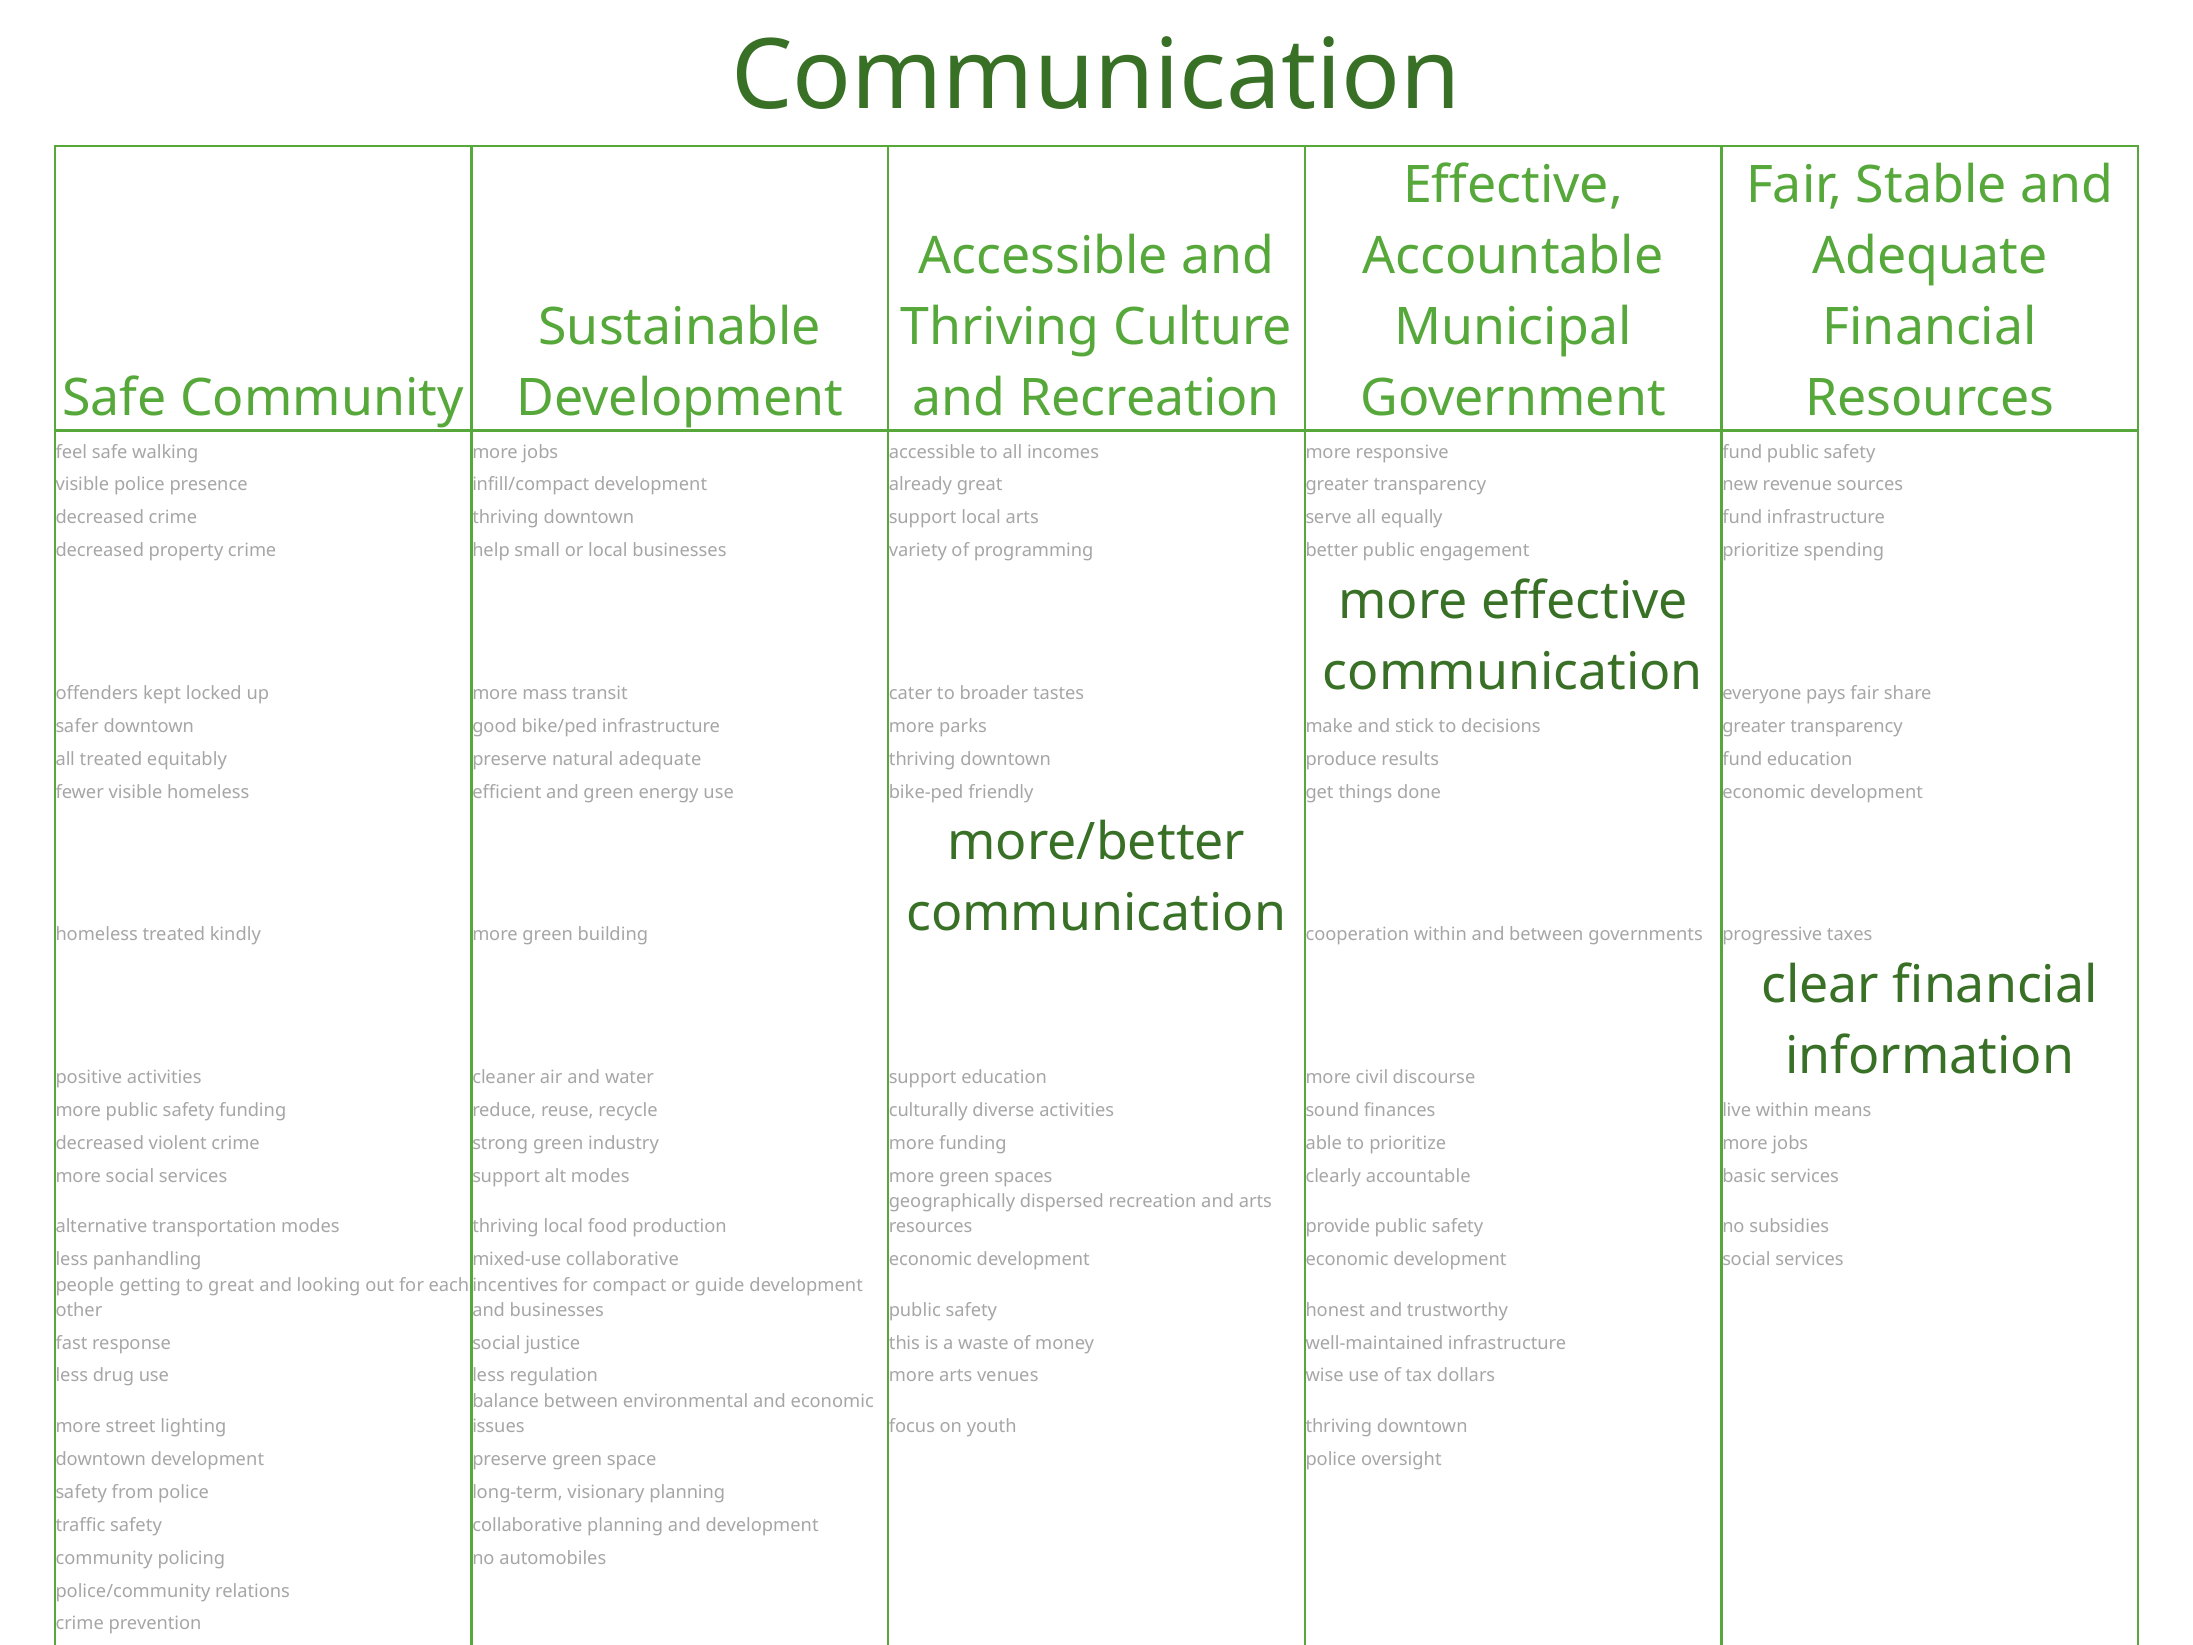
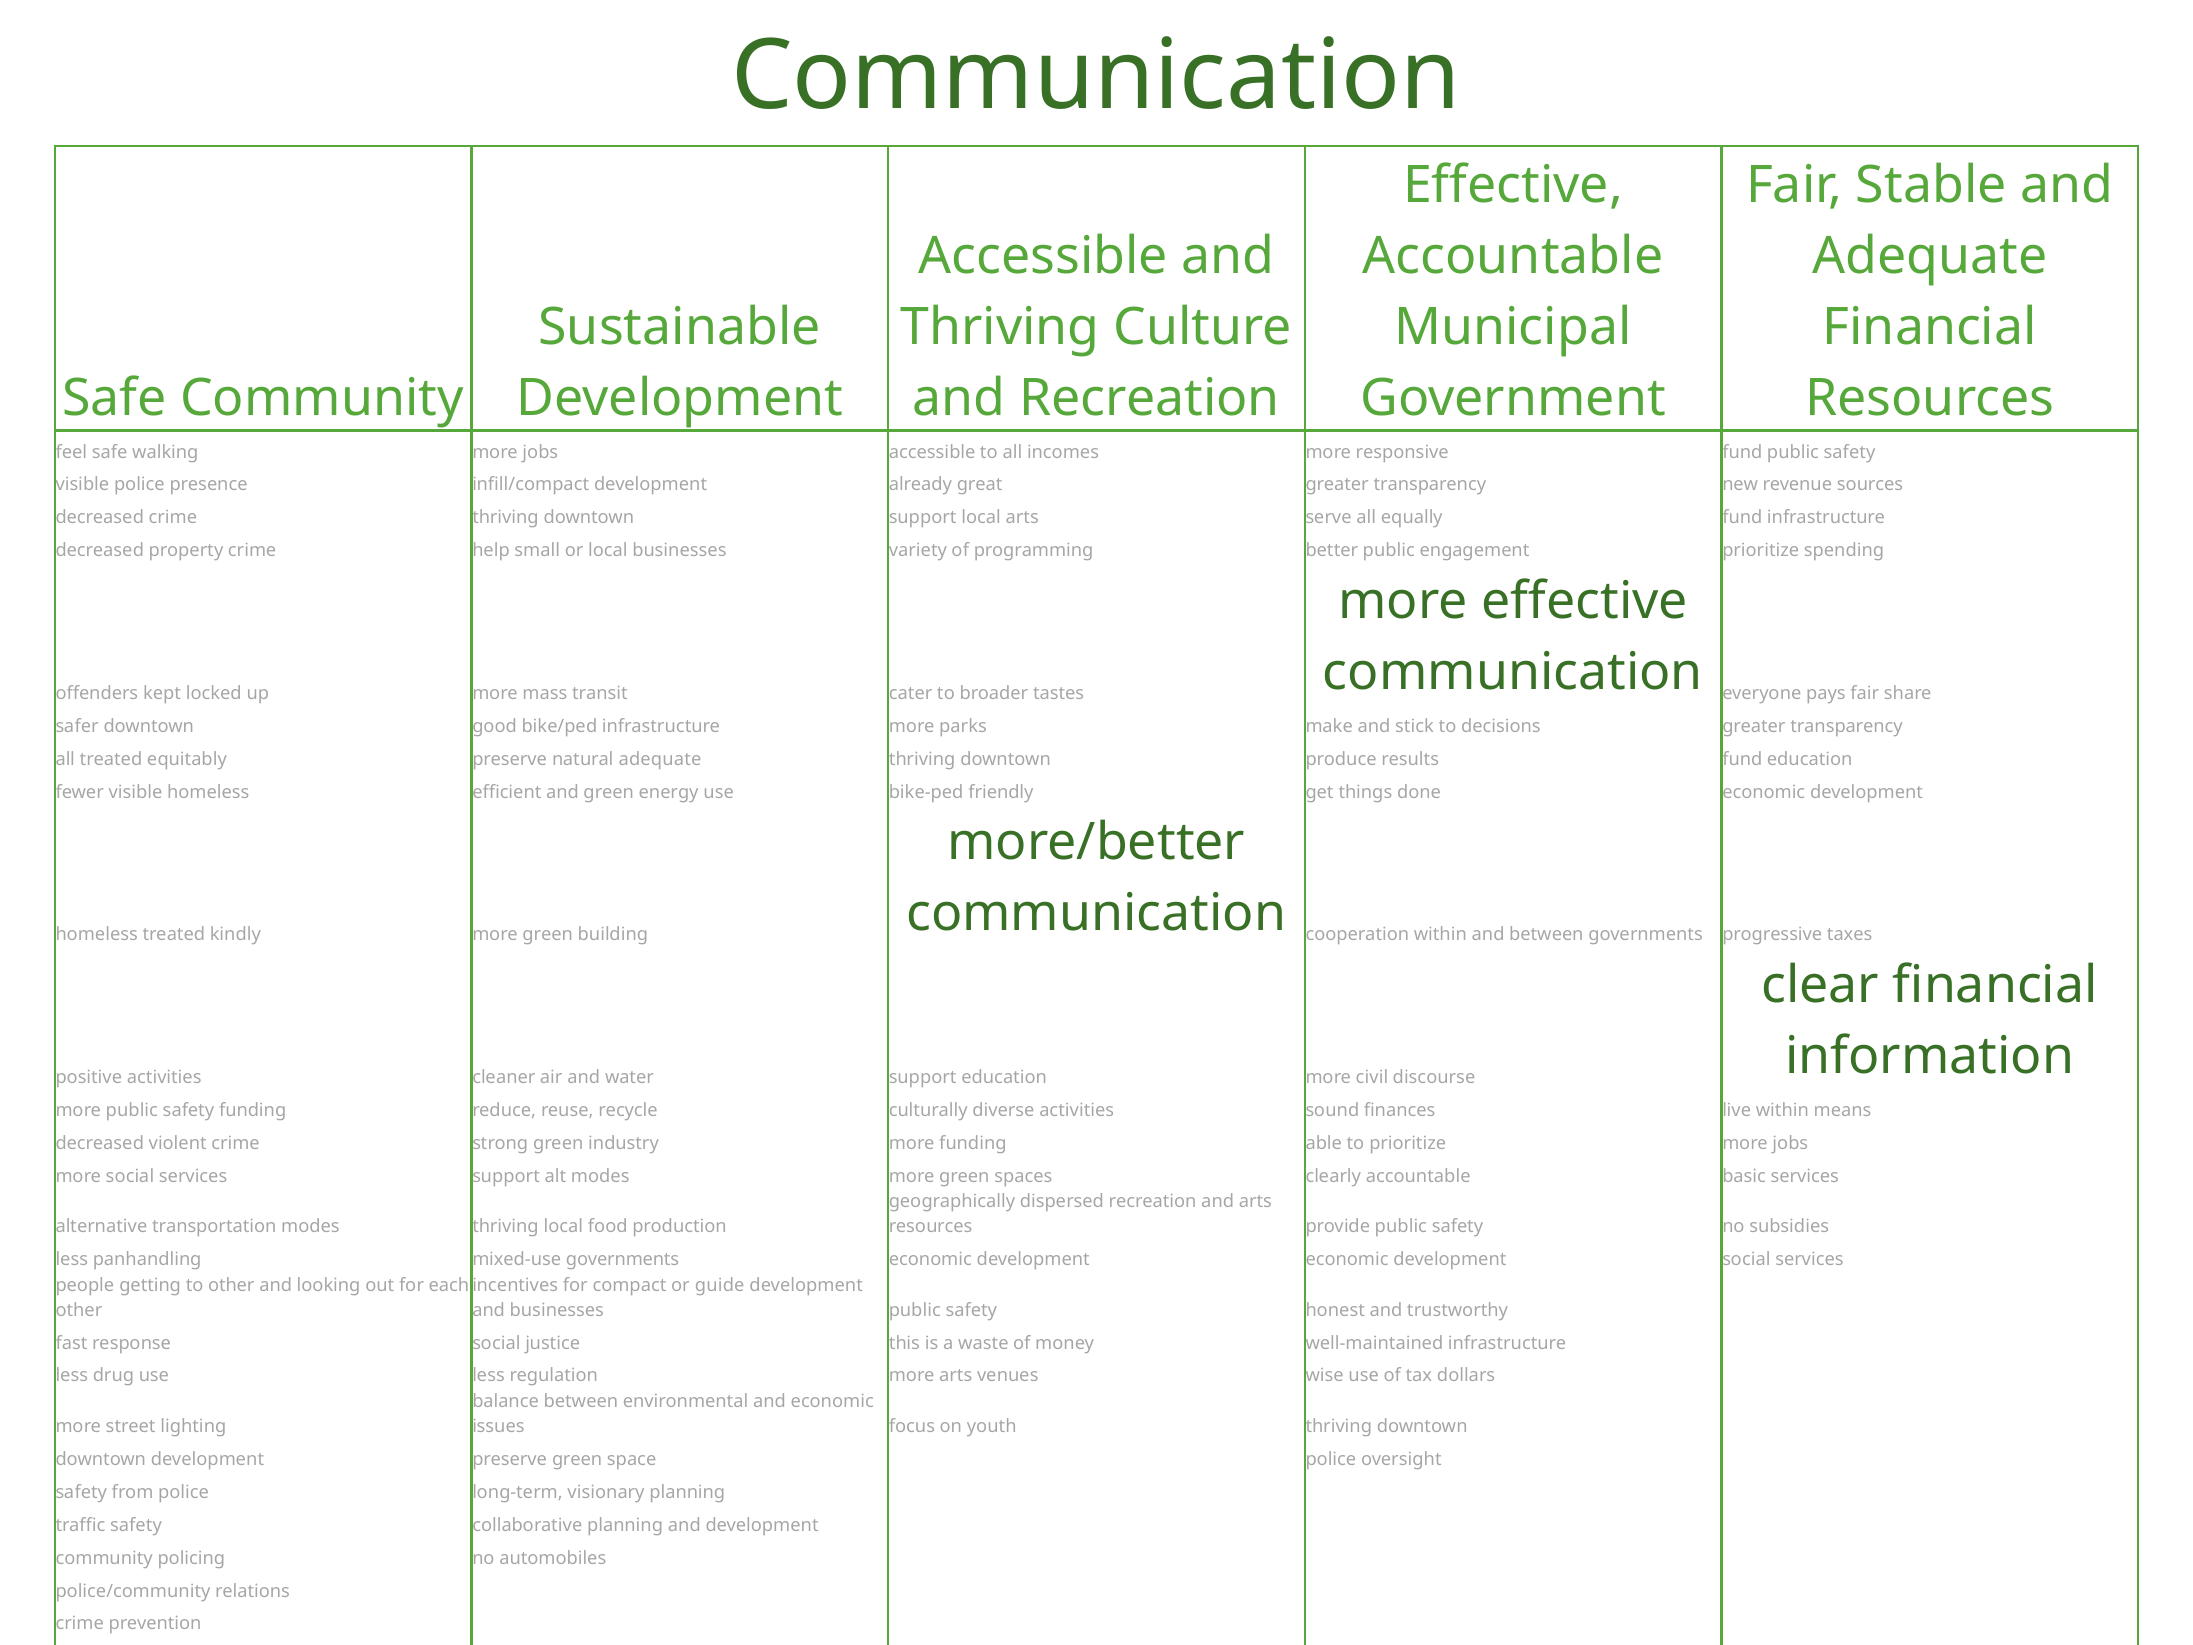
mixed-use collaborative: collaborative -> governments (623, 1259)
to great: great -> other (231, 1285)
